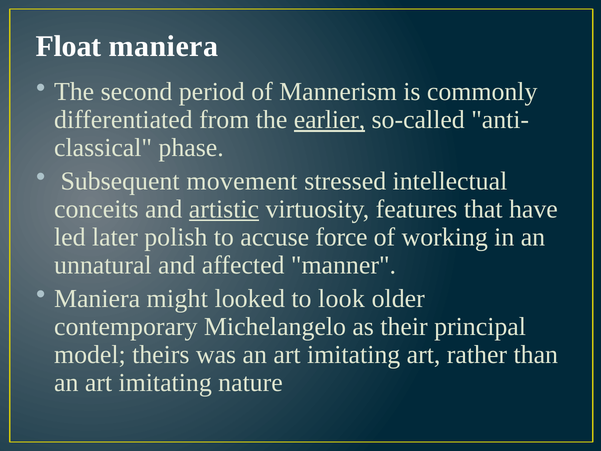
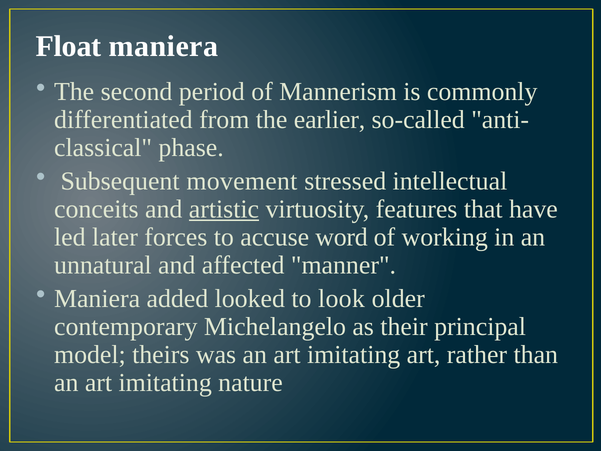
earlier underline: present -> none (330, 120)
polish: polish -> forces (176, 237)
force: force -> word (342, 237)
might: might -> added (177, 298)
